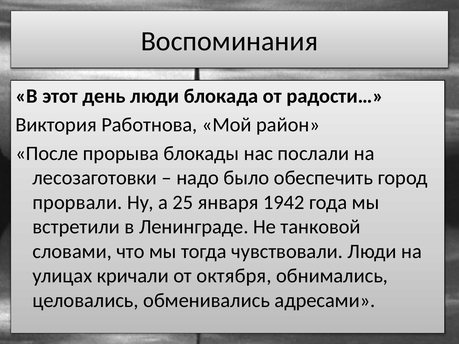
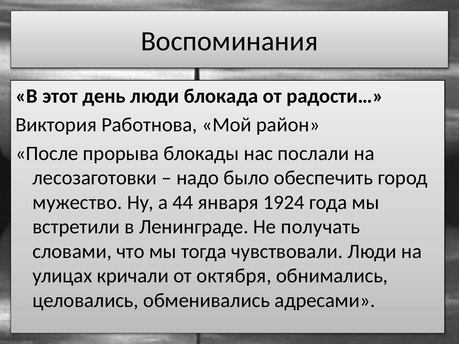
прорвали: прорвали -> мужество (77, 202)
25: 25 -> 44 (183, 202)
1942: 1942 -> 1924 (284, 202)
танковой: танковой -> получать (320, 227)
